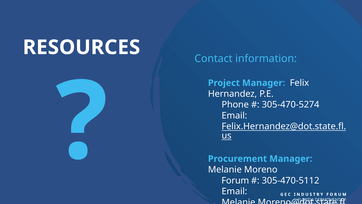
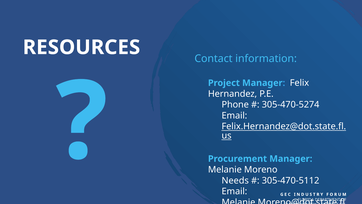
Forum: Forum -> Needs (235, 180)
